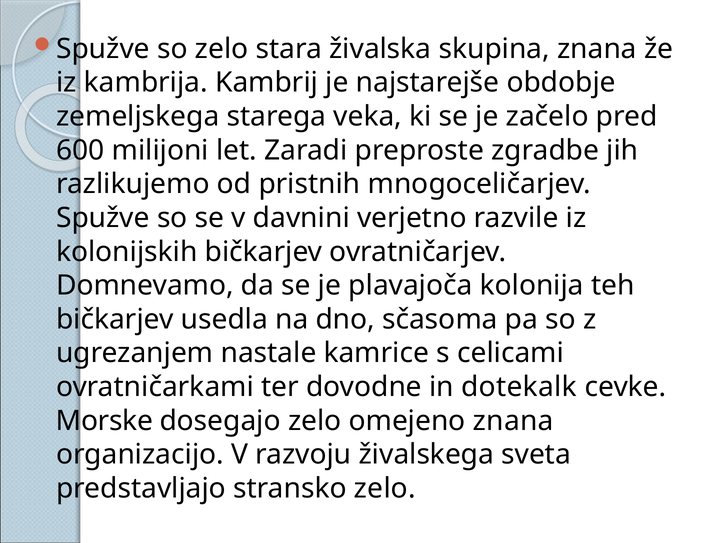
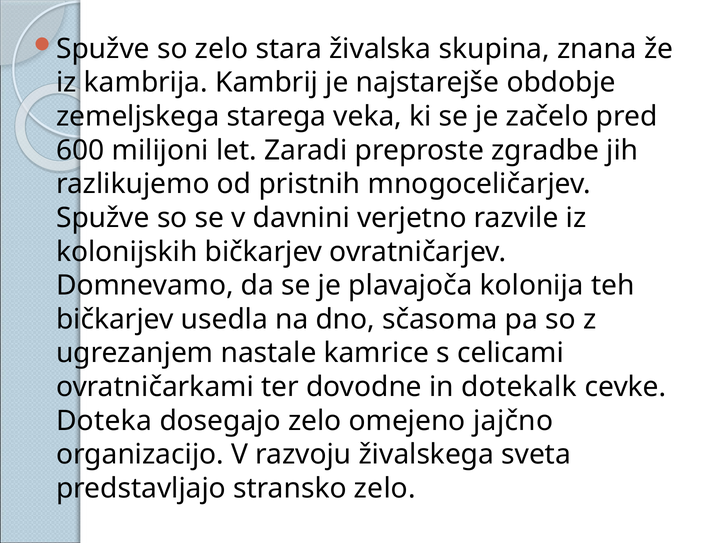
Morske: Morske -> Doteka (104, 421)
omejeno znana: znana -> jajčno (513, 421)
